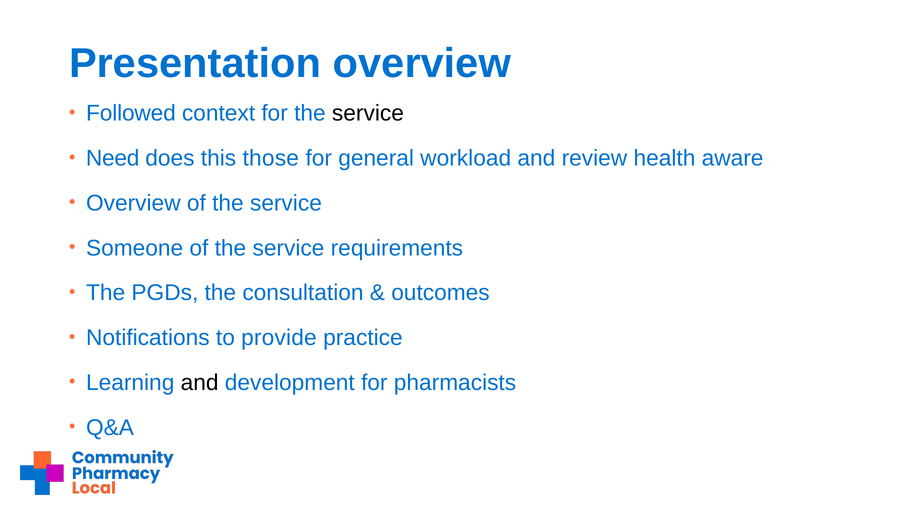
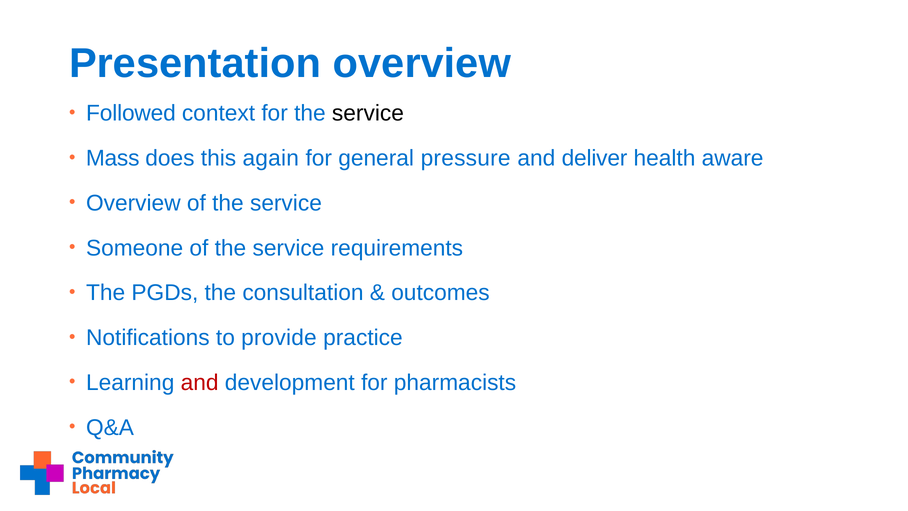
Need: Need -> Mass (113, 158)
those: those -> again (271, 158)
workload: workload -> pressure (466, 158)
review: review -> deliver (595, 158)
and colour: black -> red (200, 383)
